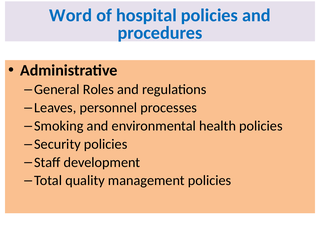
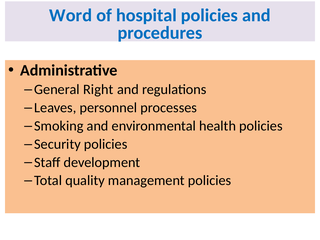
Roles: Roles -> Right (98, 89)
